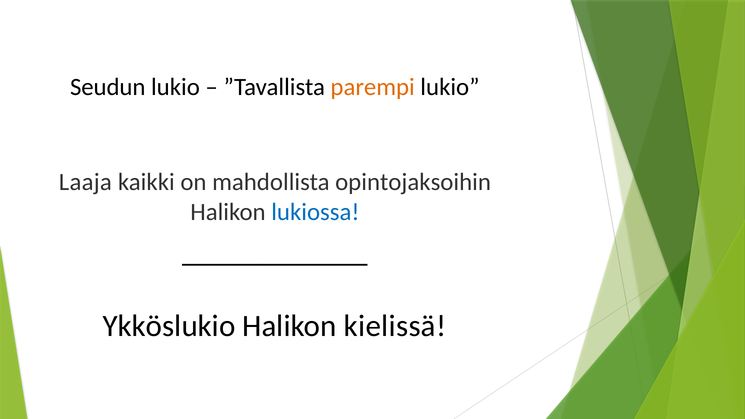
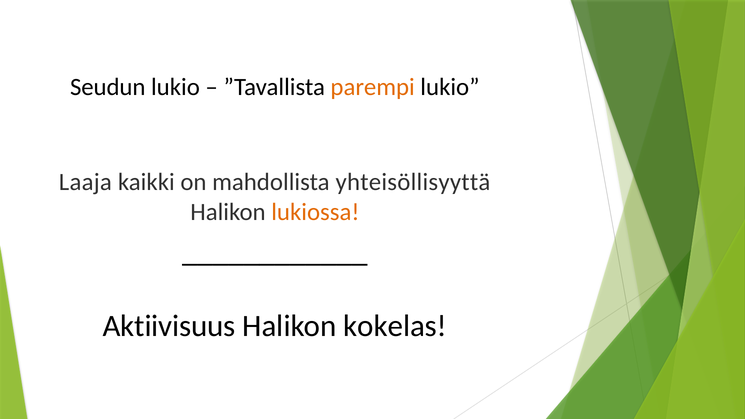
opintojaksoihin: opintojaksoihin -> yhteisöllisyyttä (413, 182)
lukiossa colour: blue -> orange (315, 212)
Ykköslukio: Ykköslukio -> Aktiivisuus (169, 326)
kielissä: kielissä -> kokelas (395, 326)
